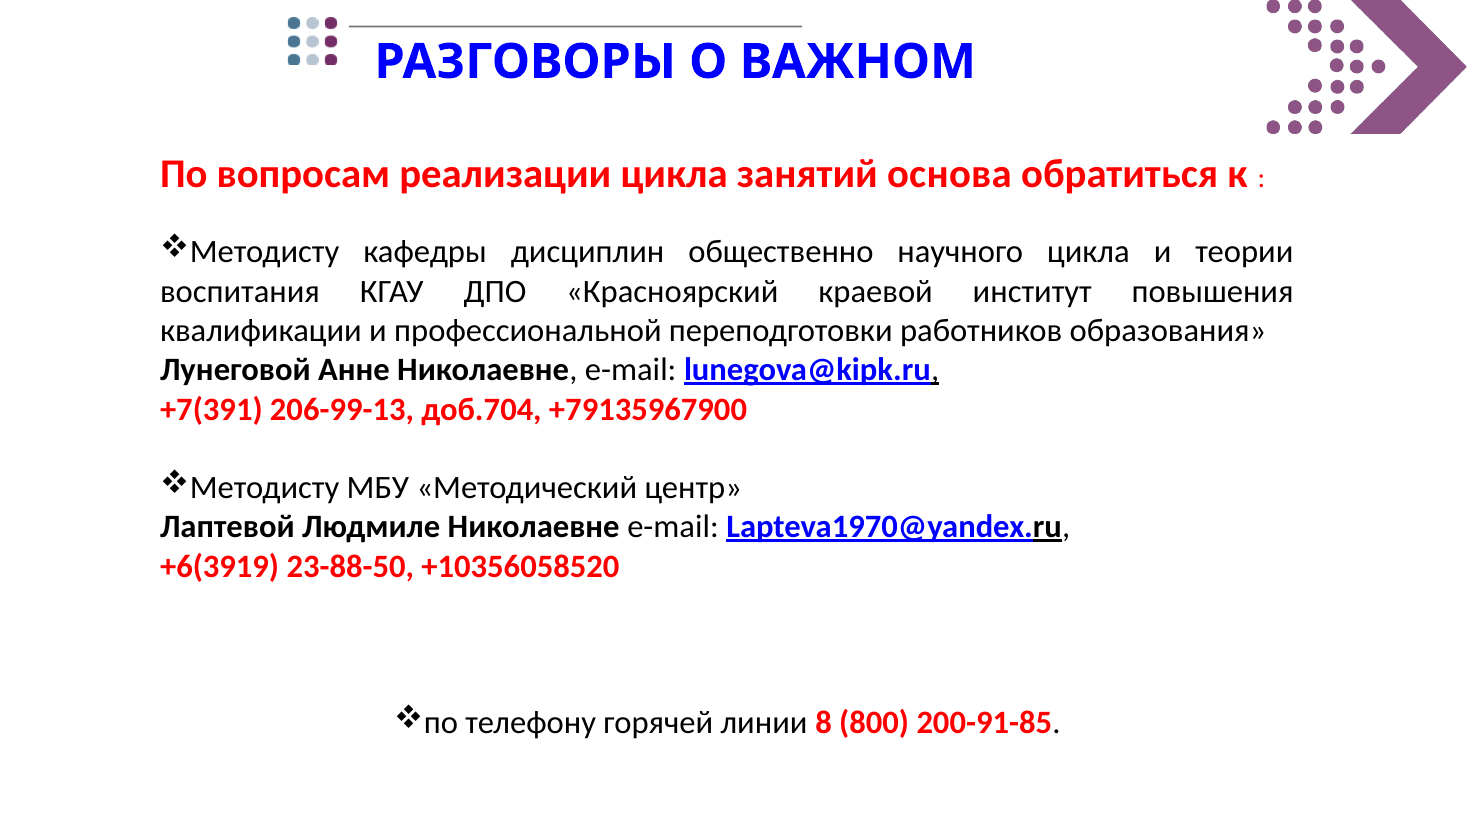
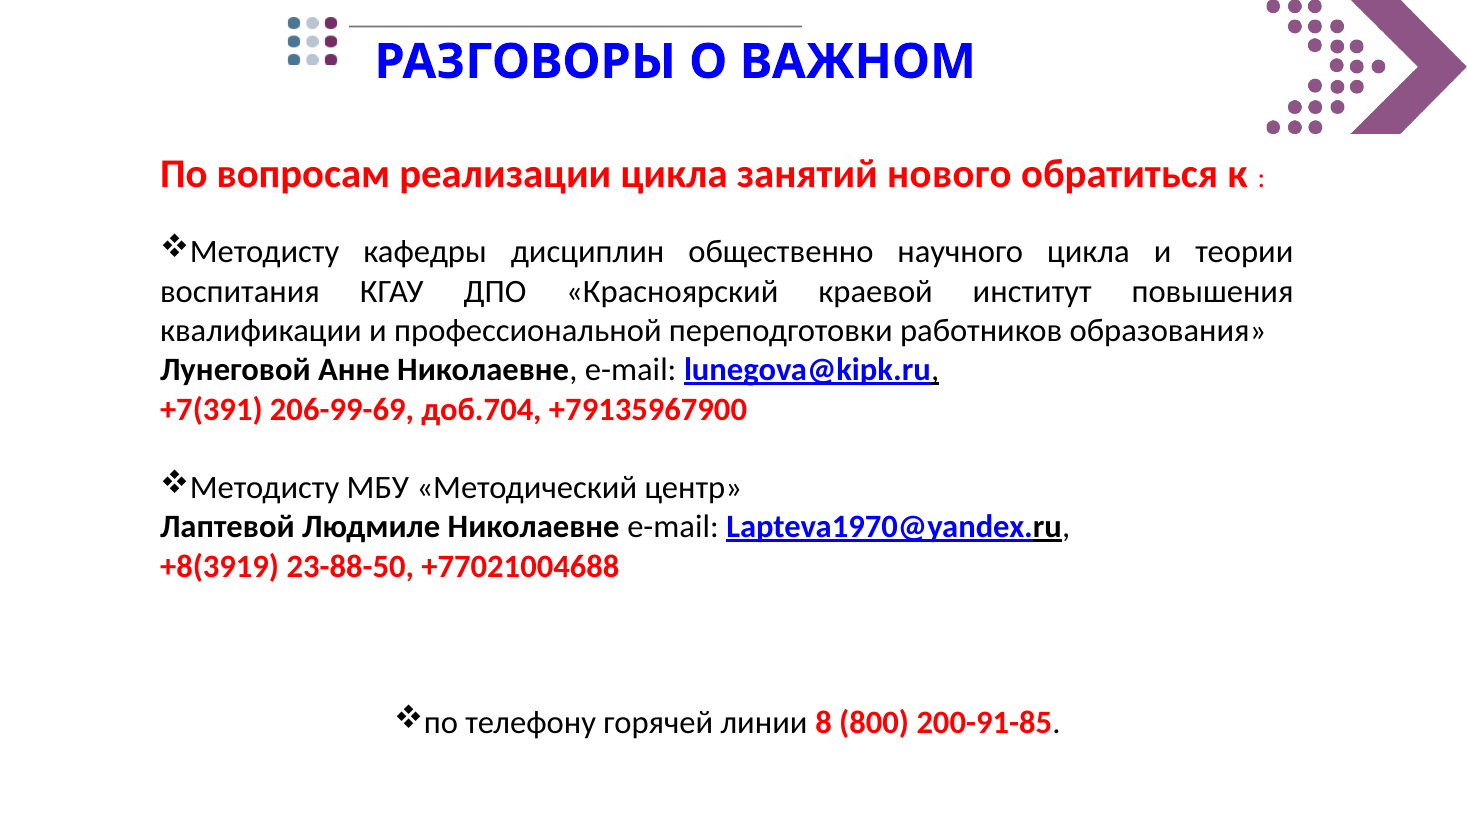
основа: основа -> нового (949, 175)
206-99-13: 206-99-13 -> 206-99-69 (342, 409)
+6(3919: +6(3919 -> +8(3919 (220, 567)
+10356058520: +10356058520 -> +77021004688 (520, 567)
